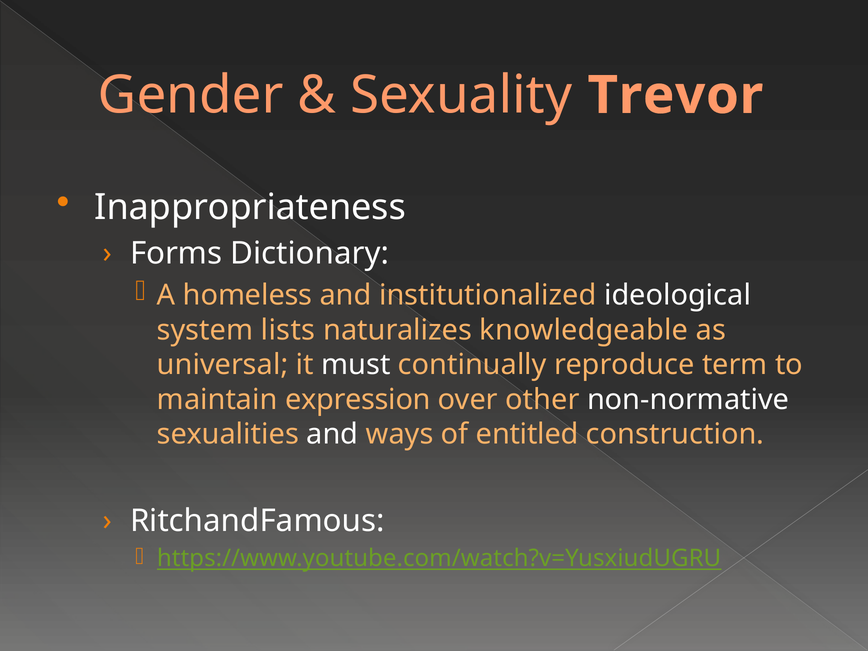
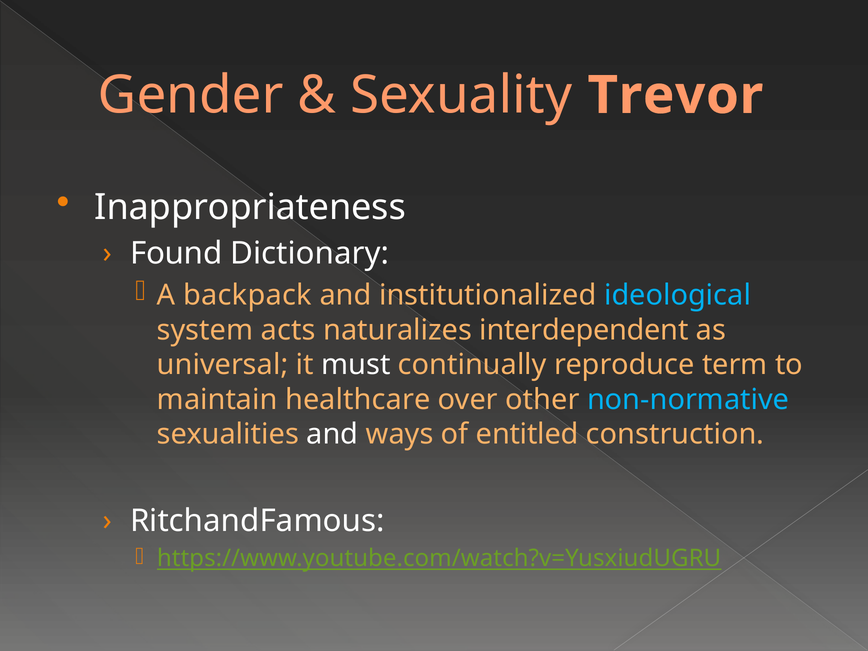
Forms: Forms -> Found (176, 254)
homeless: homeless -> backpack (247, 295)
ideological colour: white -> light blue (678, 295)
lists: lists -> acts (288, 330)
knowledgeable: knowledgeable -> interdependent (584, 330)
expression: expression -> healthcare (358, 400)
non-normative colour: white -> light blue (688, 400)
